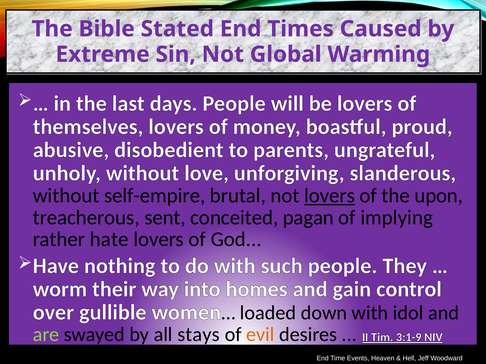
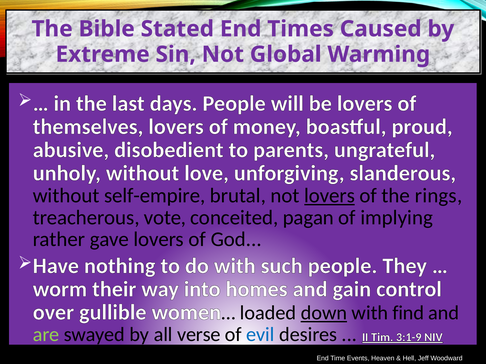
upon: upon -> rings (439, 196)
sent: sent -> vote (165, 218)
hate: hate -> gave (109, 240)
down underline: none -> present (324, 313)
idol: idol -> find (408, 313)
stays: stays -> verse (199, 335)
evil colour: orange -> blue (260, 335)
